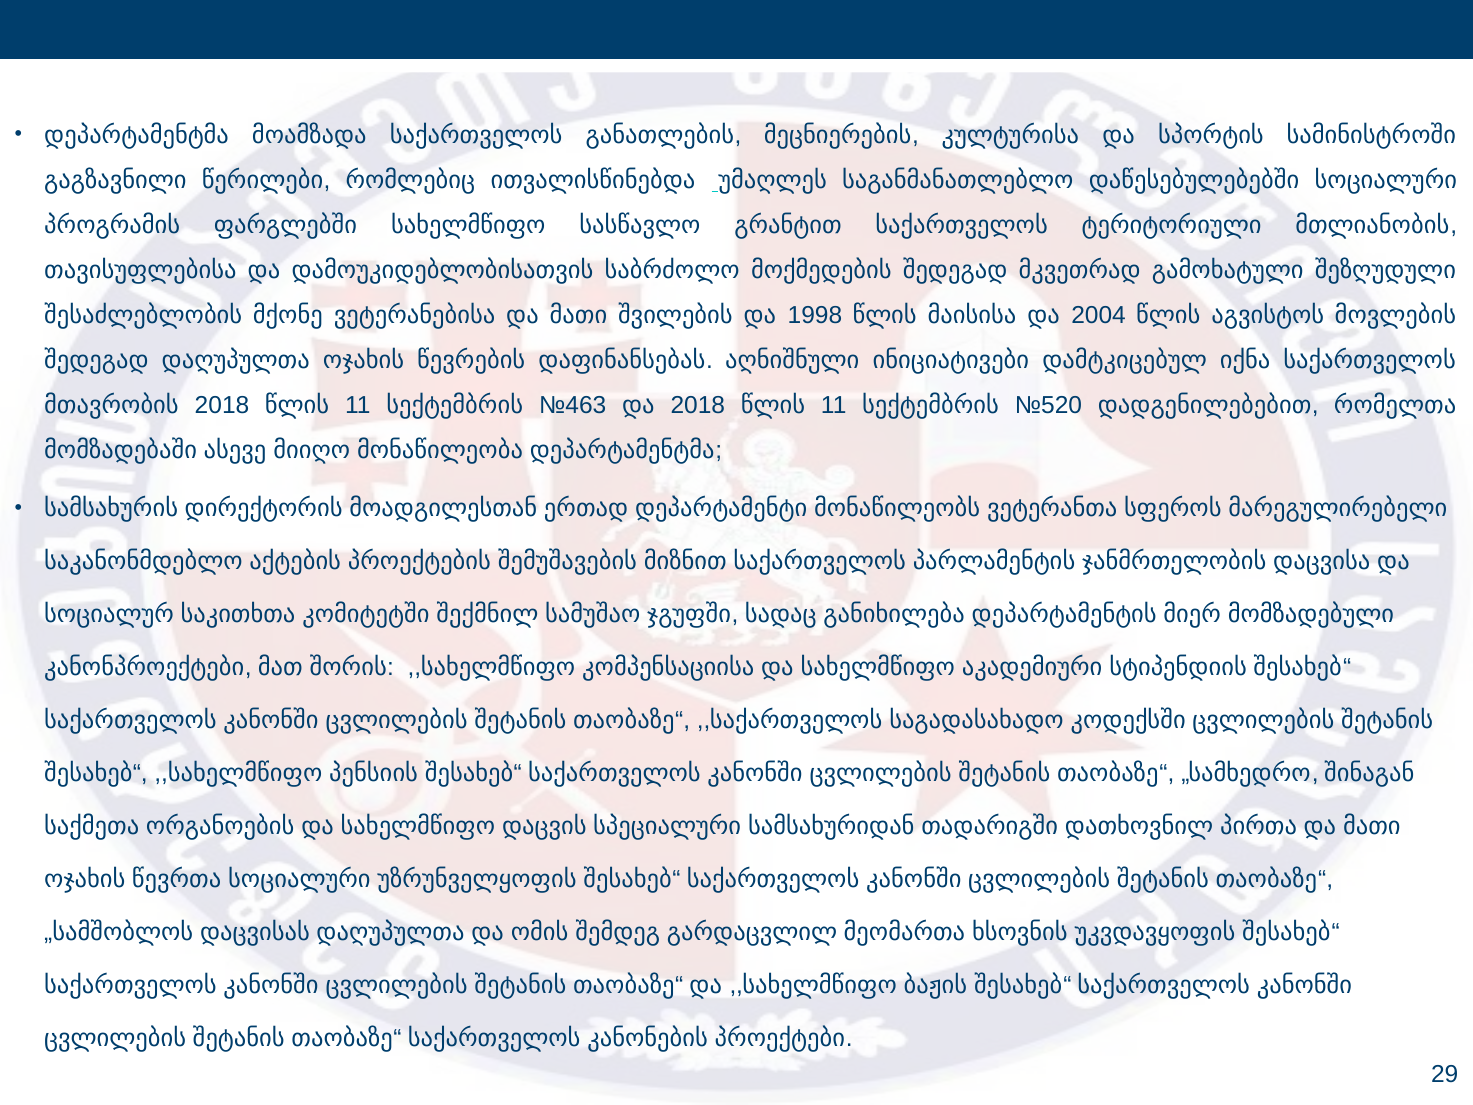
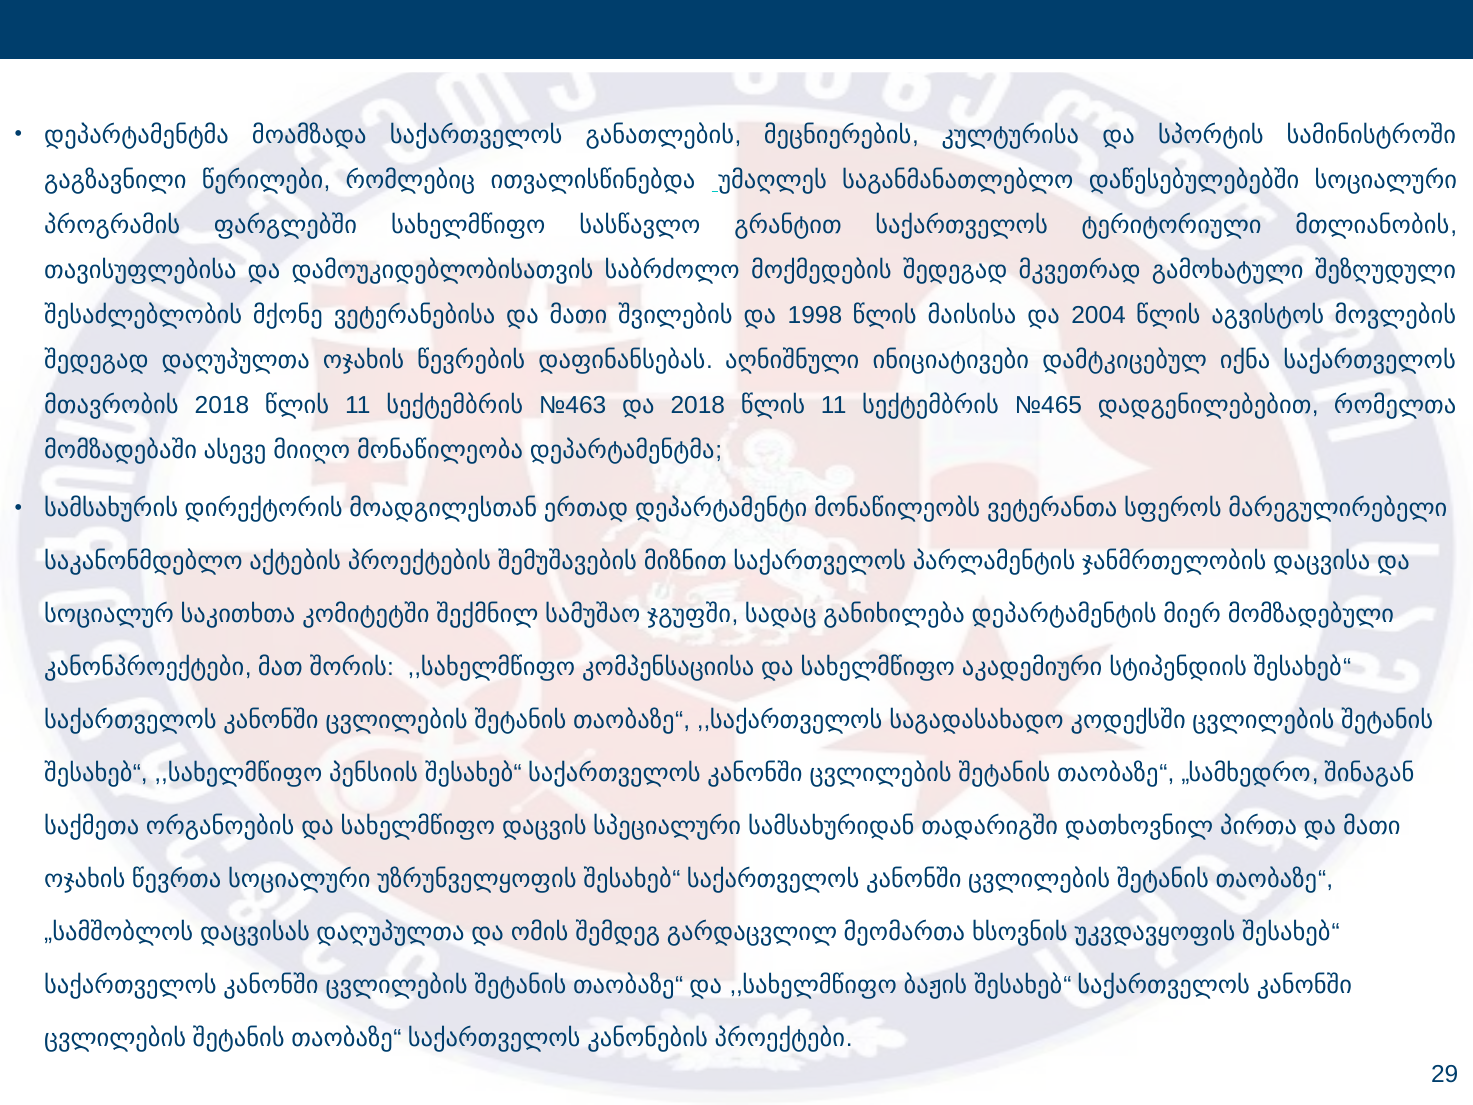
№520: №520 -> №465 (1049, 406)
